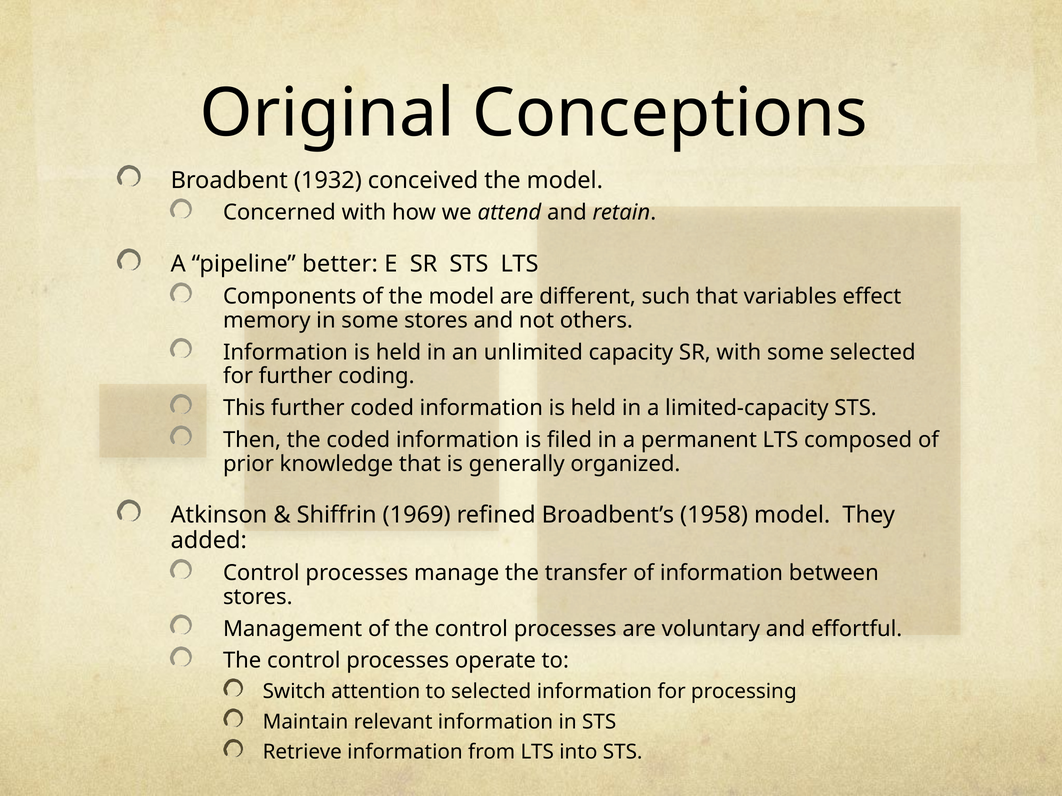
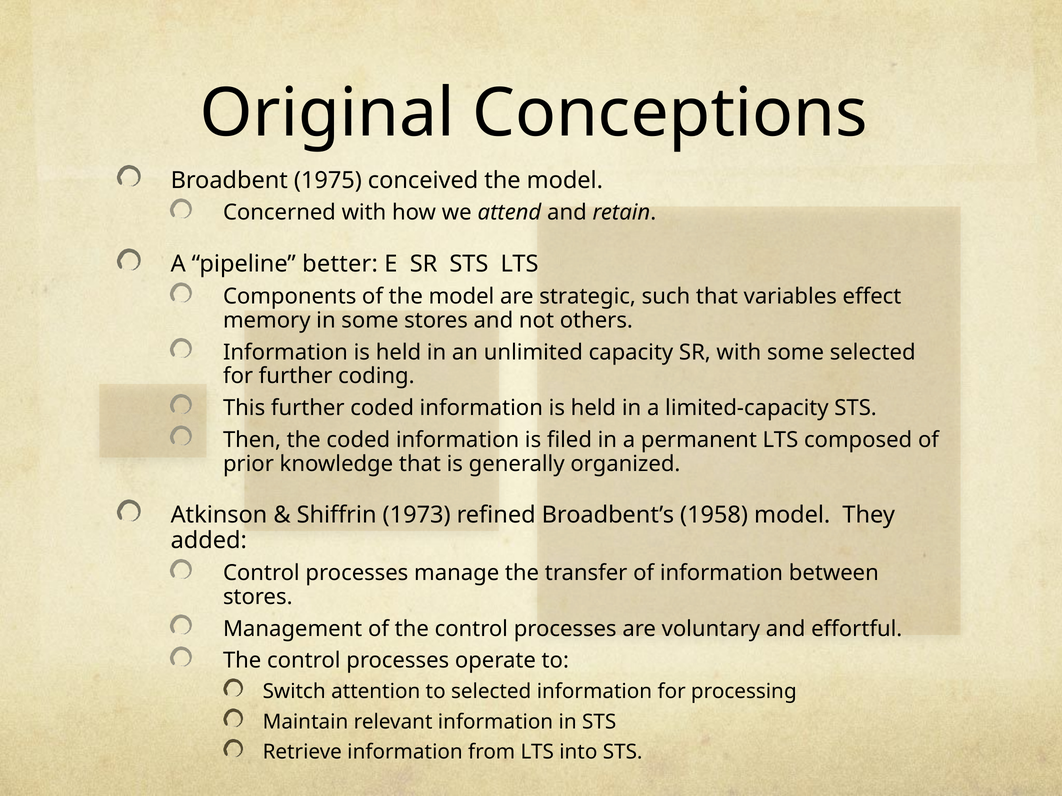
1932: 1932 -> 1975 (328, 180)
different: different -> strategic (588, 297)
1969: 1969 -> 1973 (417, 515)
